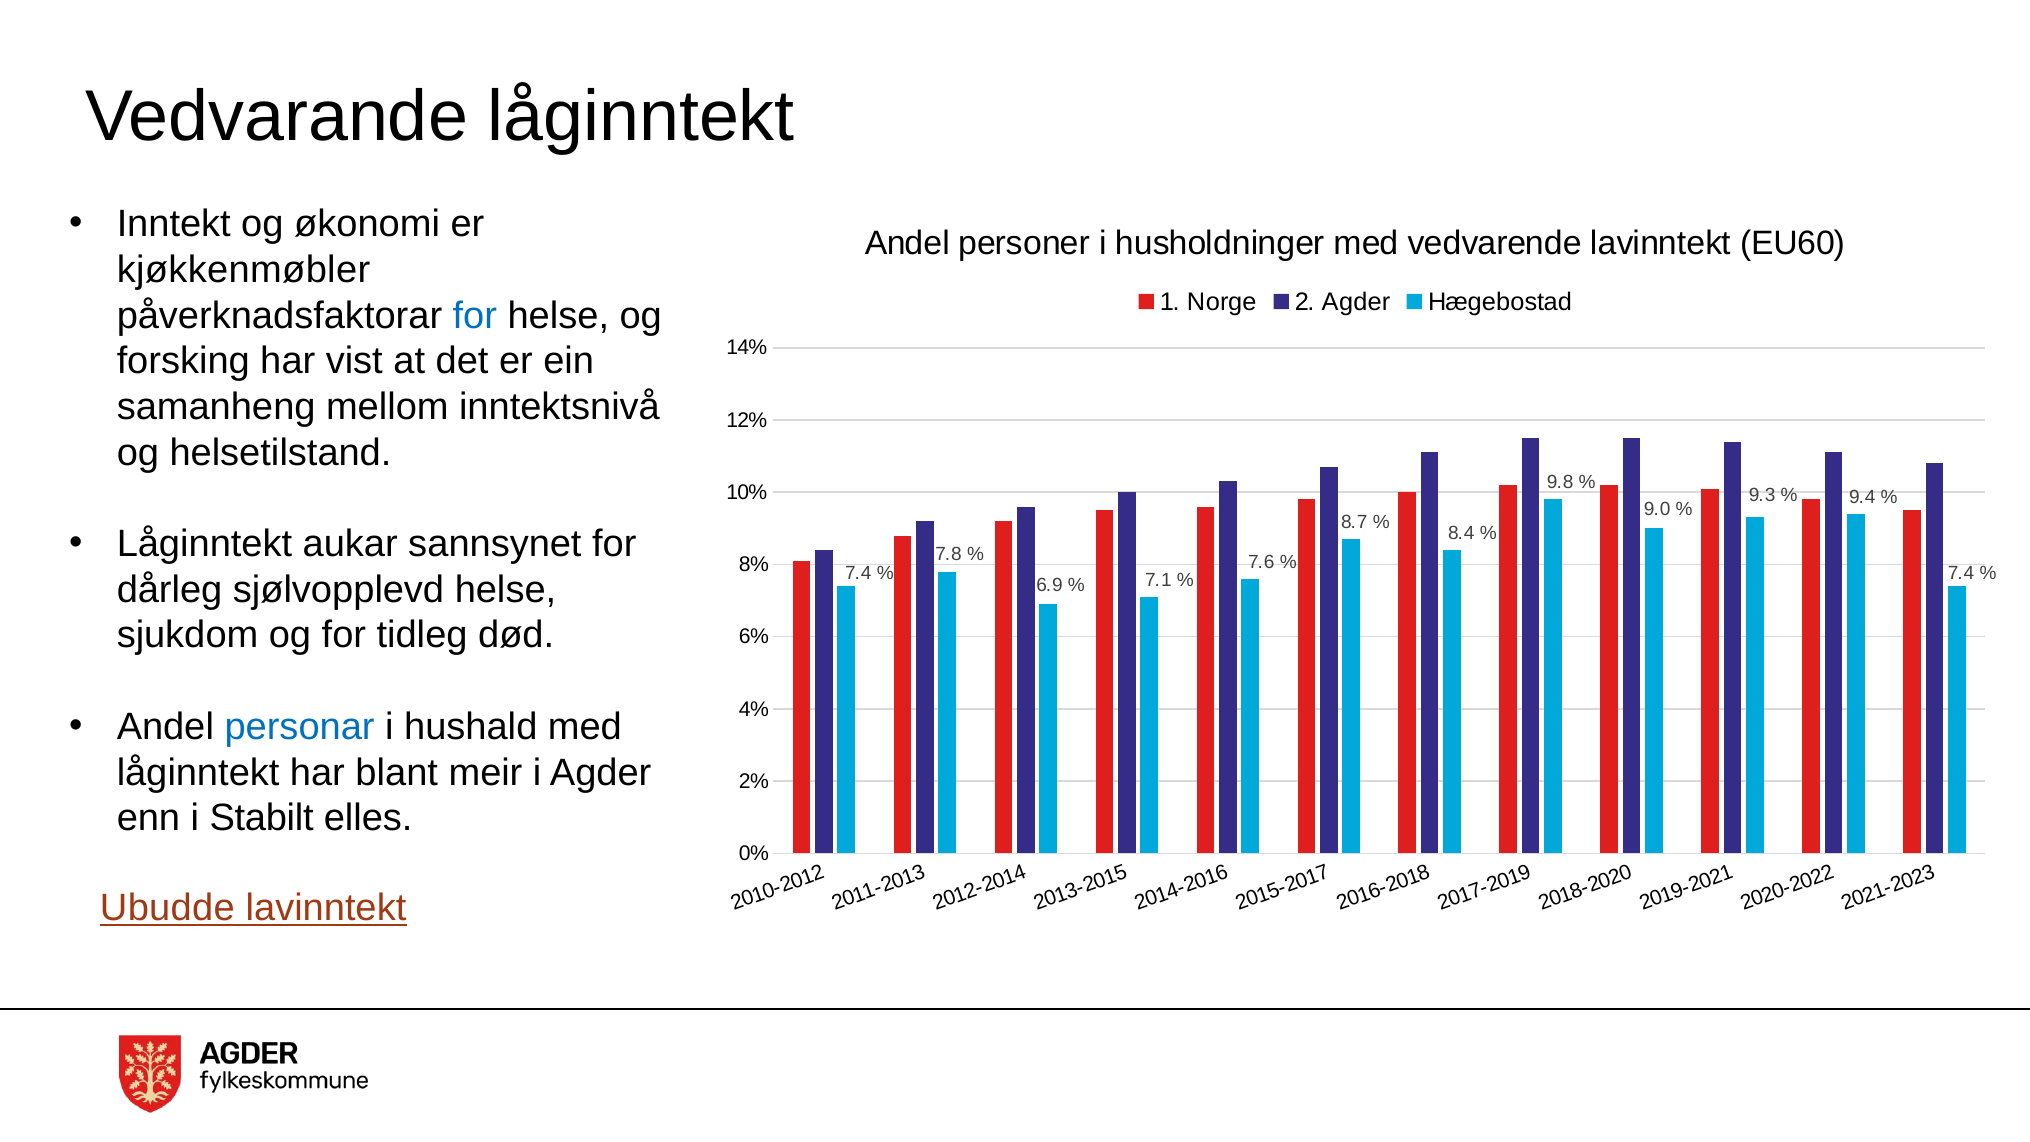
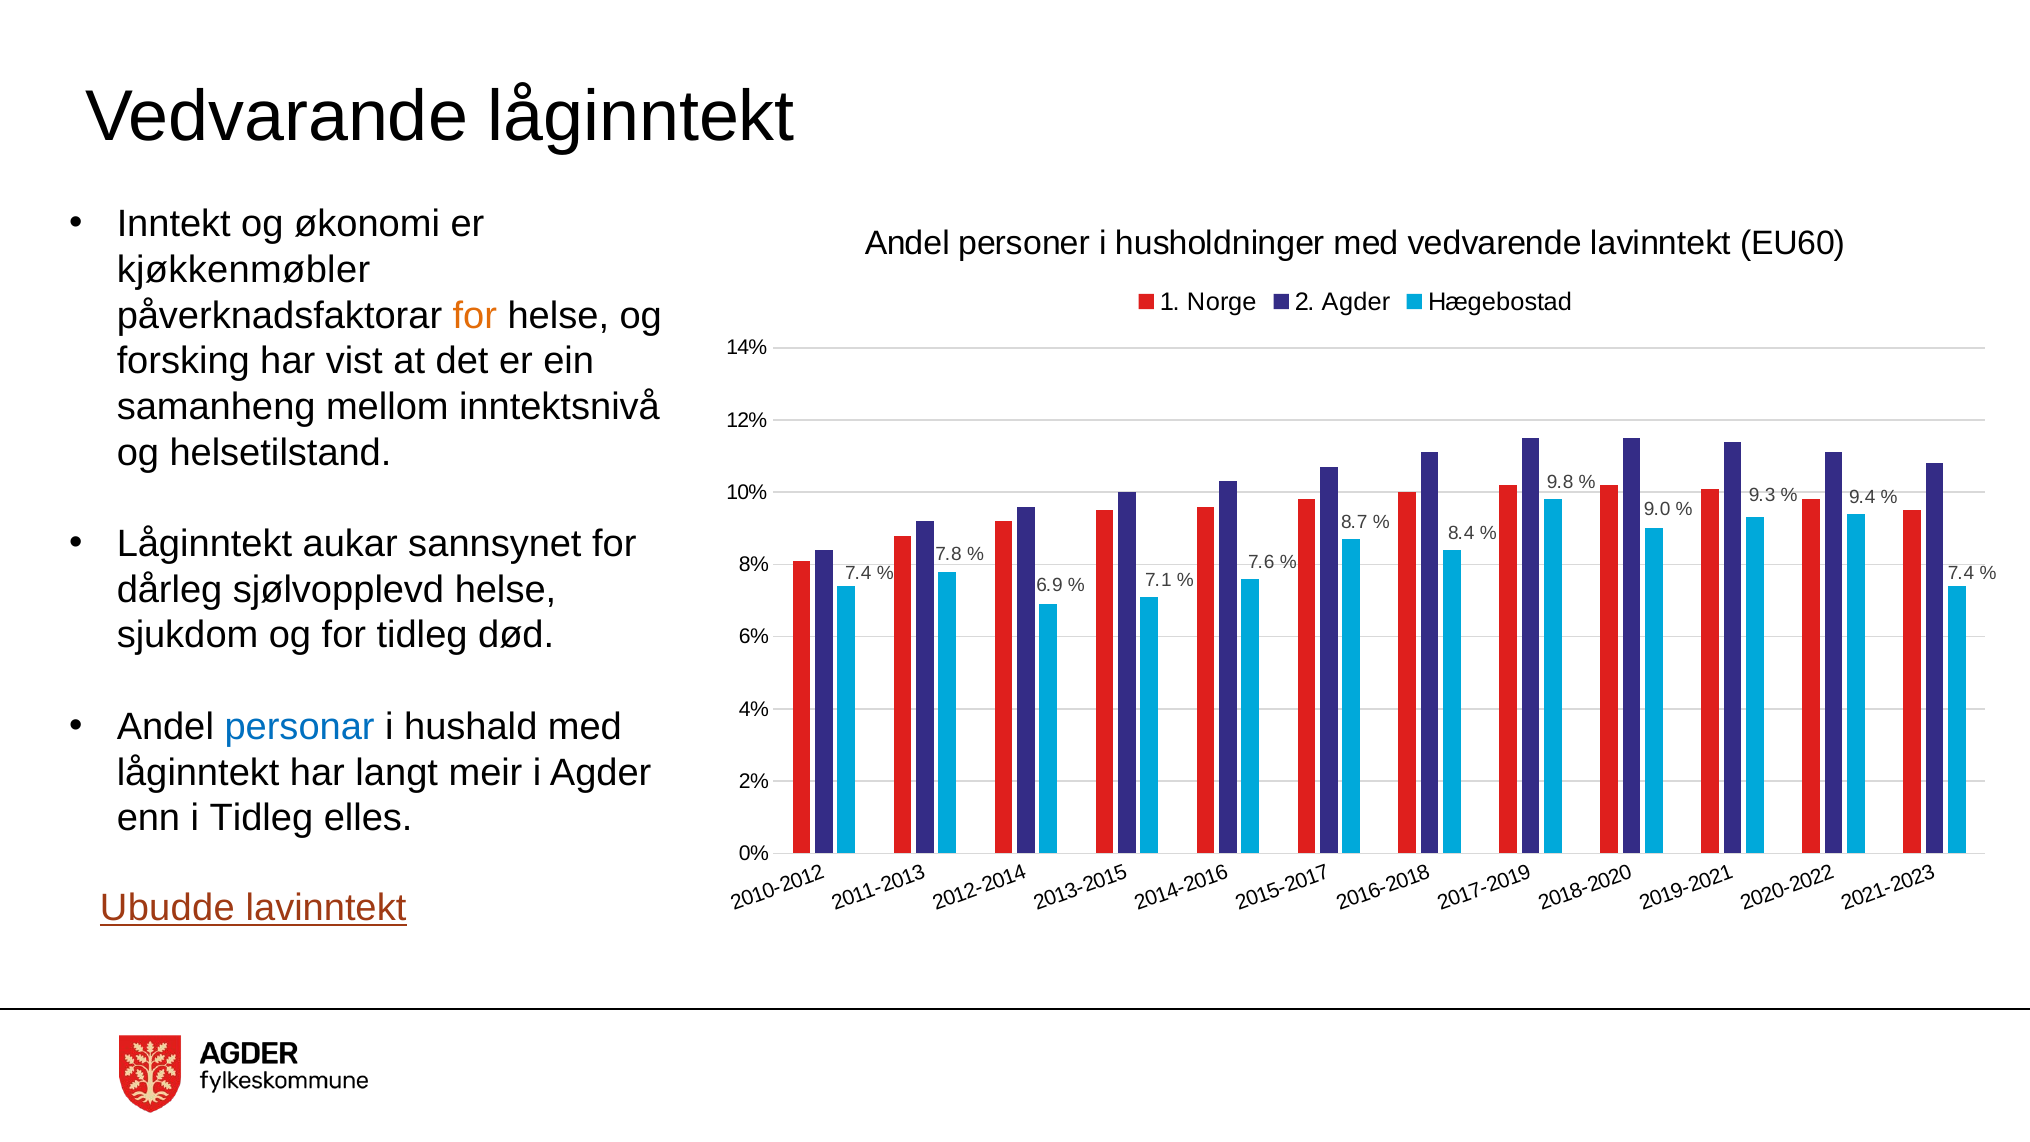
for colour: blue -> orange (475, 316)
blant: blant -> langt (397, 772)
i Stabilt: Stabilt -> Tidleg (261, 818)
